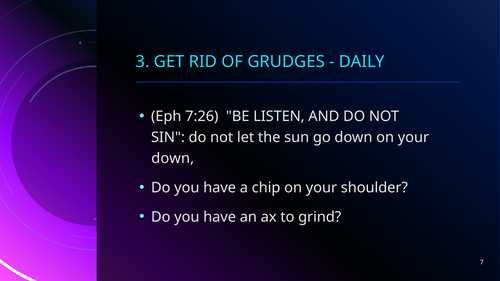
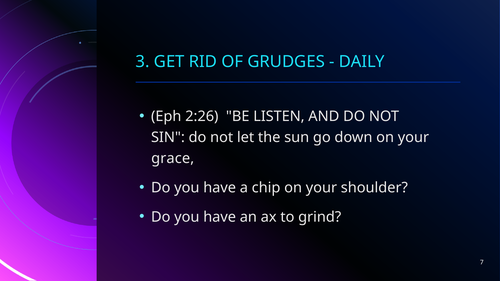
7:26: 7:26 -> 2:26 (202, 116)
down: down -> grace (173, 158)
